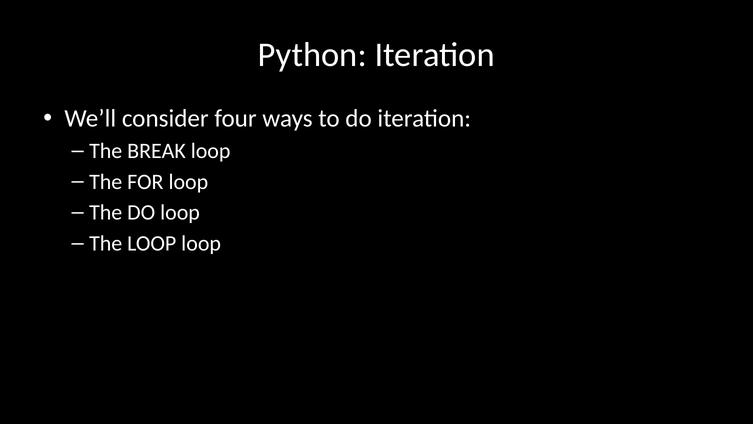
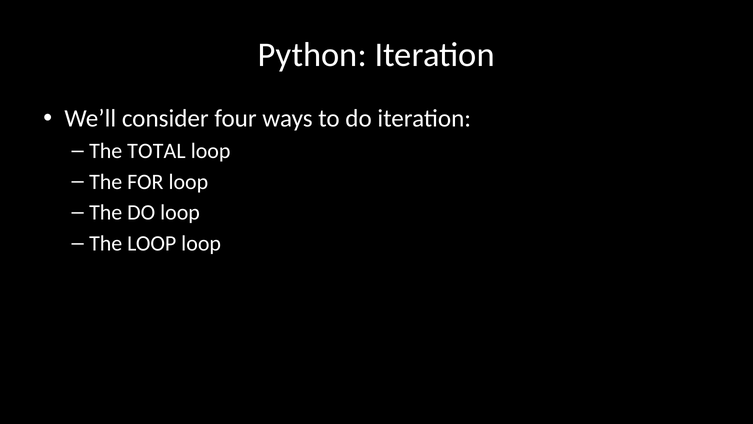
BREAK: BREAK -> TOTAL (156, 151)
